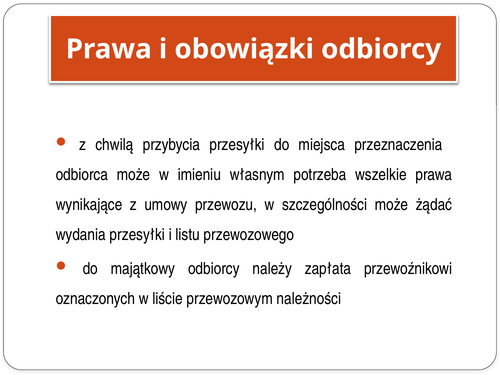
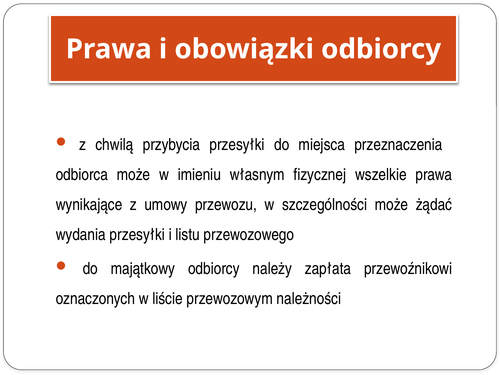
potrzeba: potrzeba -> fizycznej (320, 175)
